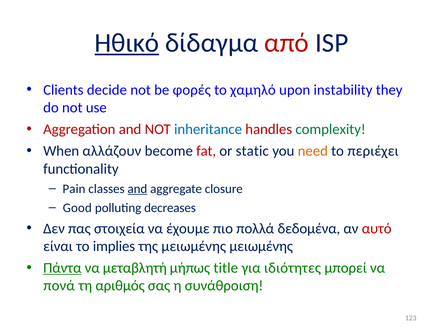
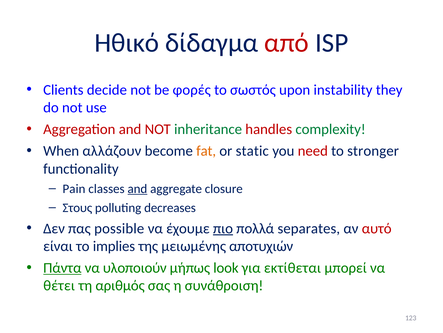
Ηθικό underline: present -> none (127, 43)
χαμηλό: χαμηλό -> σωστός (253, 90)
inheritance colour: blue -> green (208, 129)
fat colour: red -> orange (206, 151)
need colour: orange -> red (313, 151)
περιέχει: περιέχει -> stronger (373, 151)
Good: Good -> Στους (77, 207)
στοιχεία: στοιχεία -> possible (119, 228)
πιο underline: none -> present (223, 228)
δεδομένα: δεδομένα -> separates (309, 228)
μειωμένης μειωμένης: μειωμένης -> αποτυχιών (261, 246)
μεταβλητή: μεταβλητή -> υλοποιούν (135, 267)
title: title -> look (226, 267)
ιδιότητες: ιδιότητες -> εκτίθεται (292, 267)
πονά: πονά -> θέτει (59, 285)
